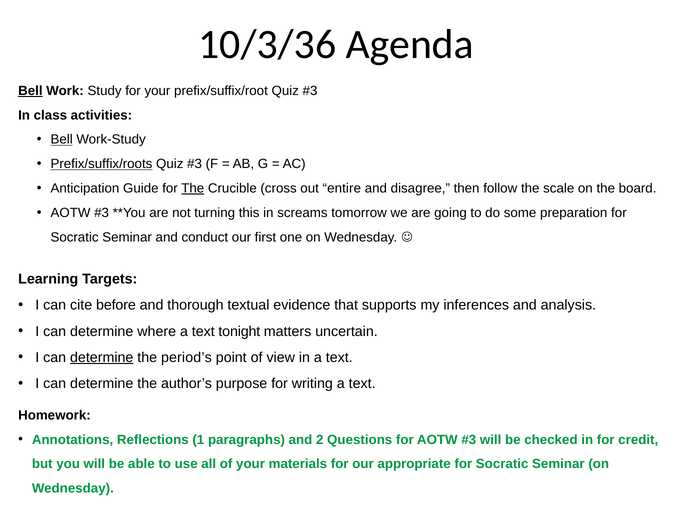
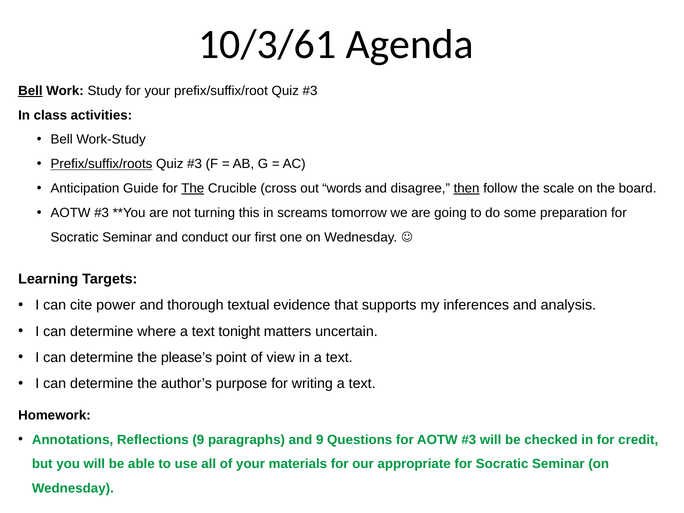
10/3/36: 10/3/36 -> 10/3/61 (267, 45)
Bell underline: present -> none (62, 140)
entire: entire -> words (342, 188)
then underline: none -> present (467, 188)
before: before -> power (116, 305)
determine underline: present -> none (102, 358)
period’s: period’s -> please’s (187, 358)
Reflections 1: 1 -> 9 (198, 440)
and 2: 2 -> 9 (320, 440)
